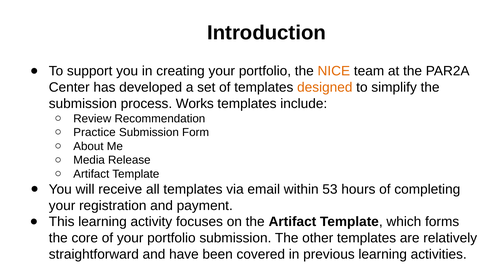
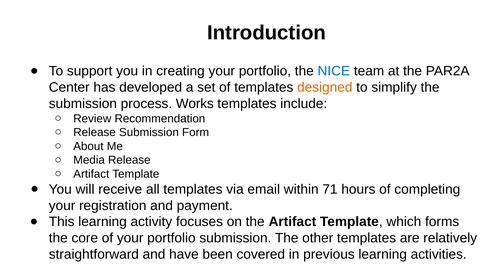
NICE colour: orange -> blue (334, 71)
Practice: Practice -> Release (95, 133)
53: 53 -> 71 (330, 190)
